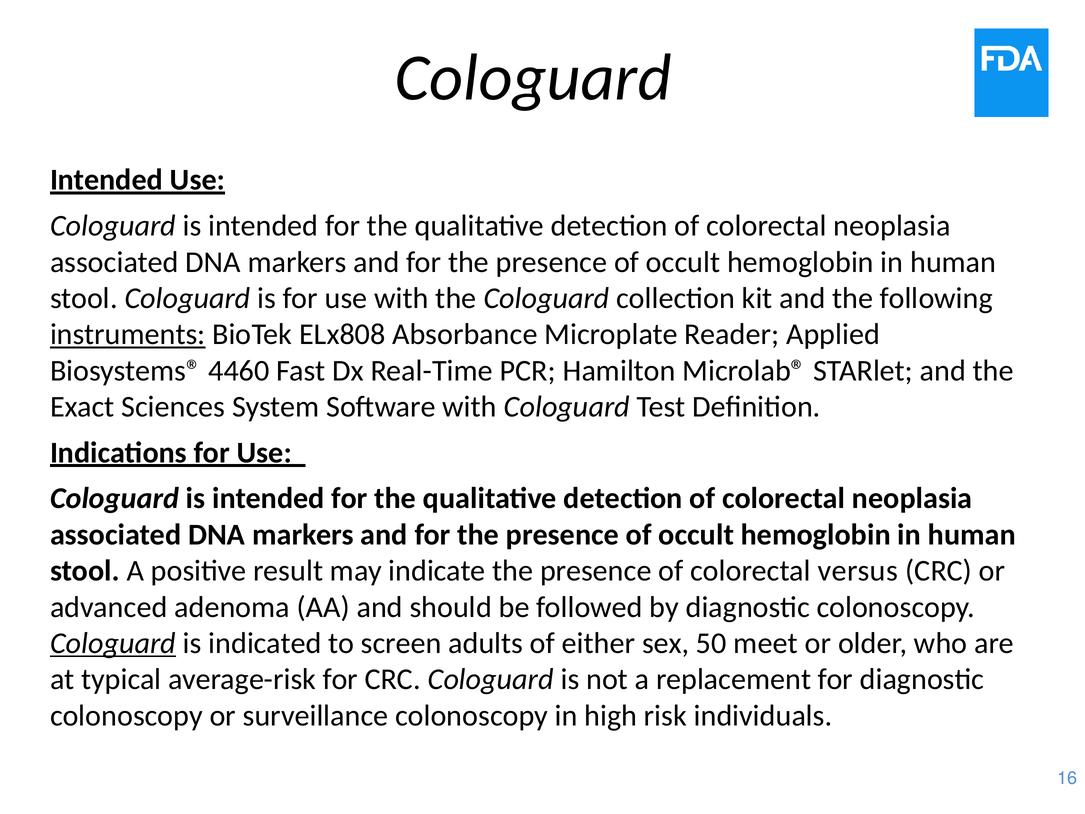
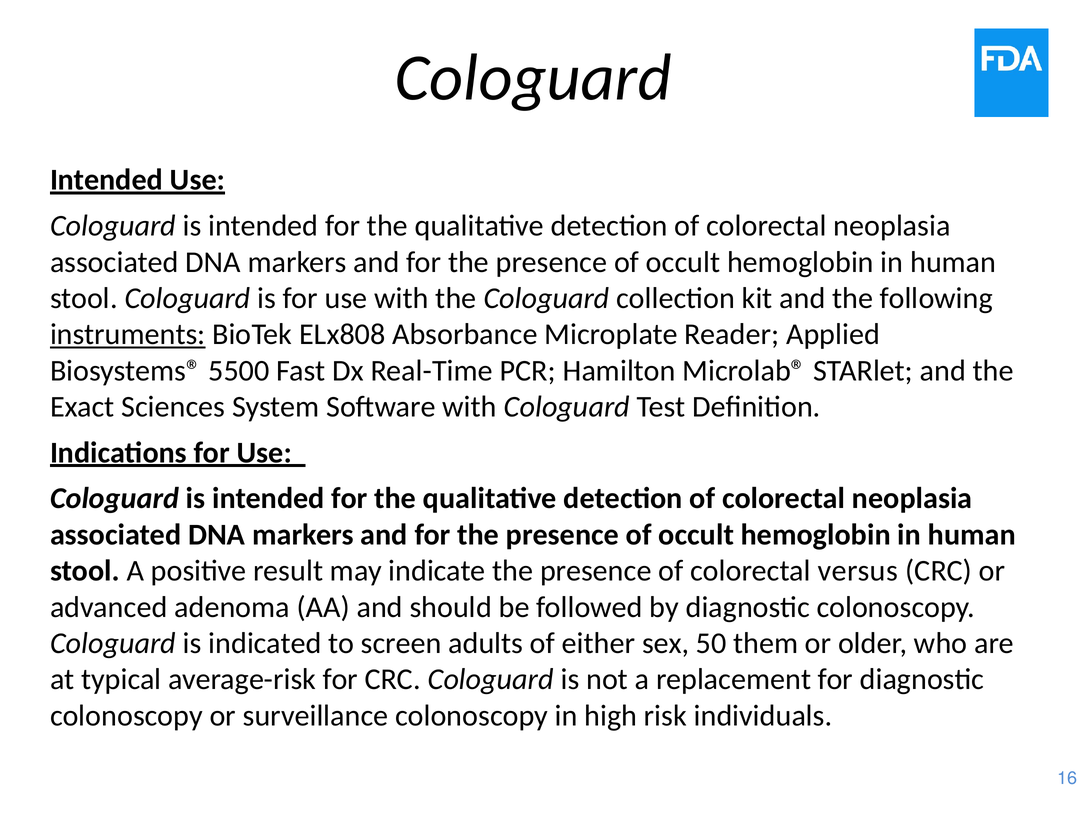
4460: 4460 -> 5500 (239, 371)
Cologuard underline: present -> none (113, 643)
meet: meet -> them (766, 643)
